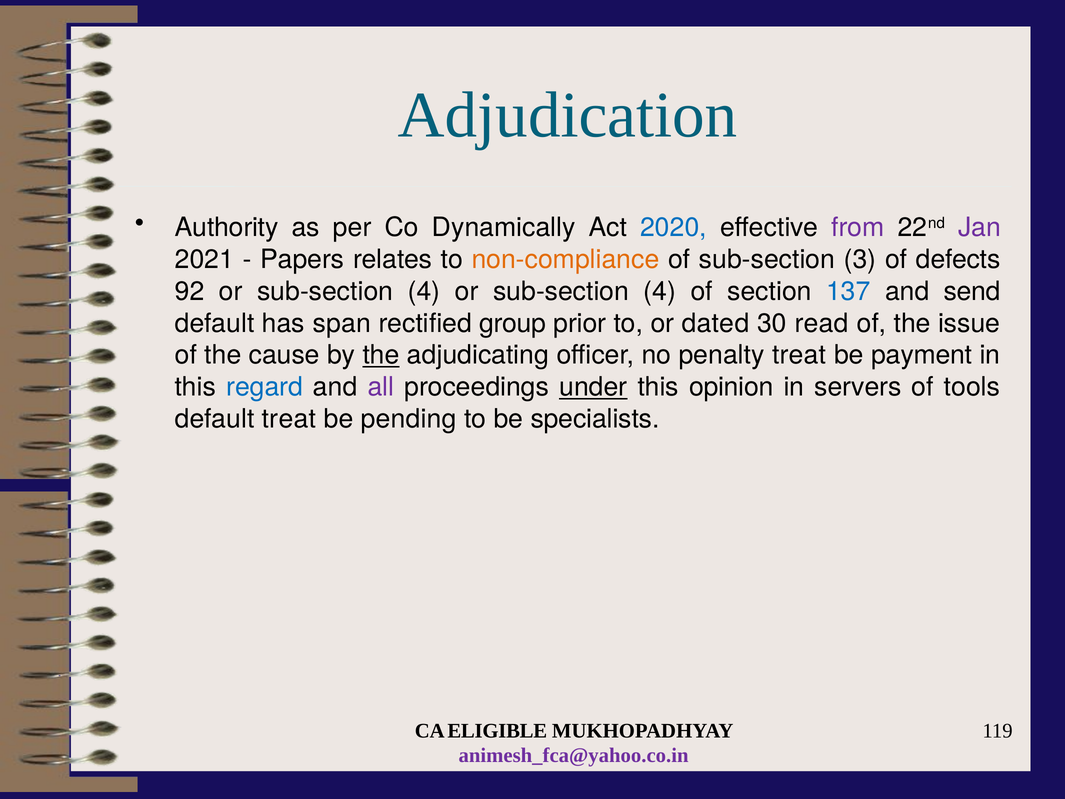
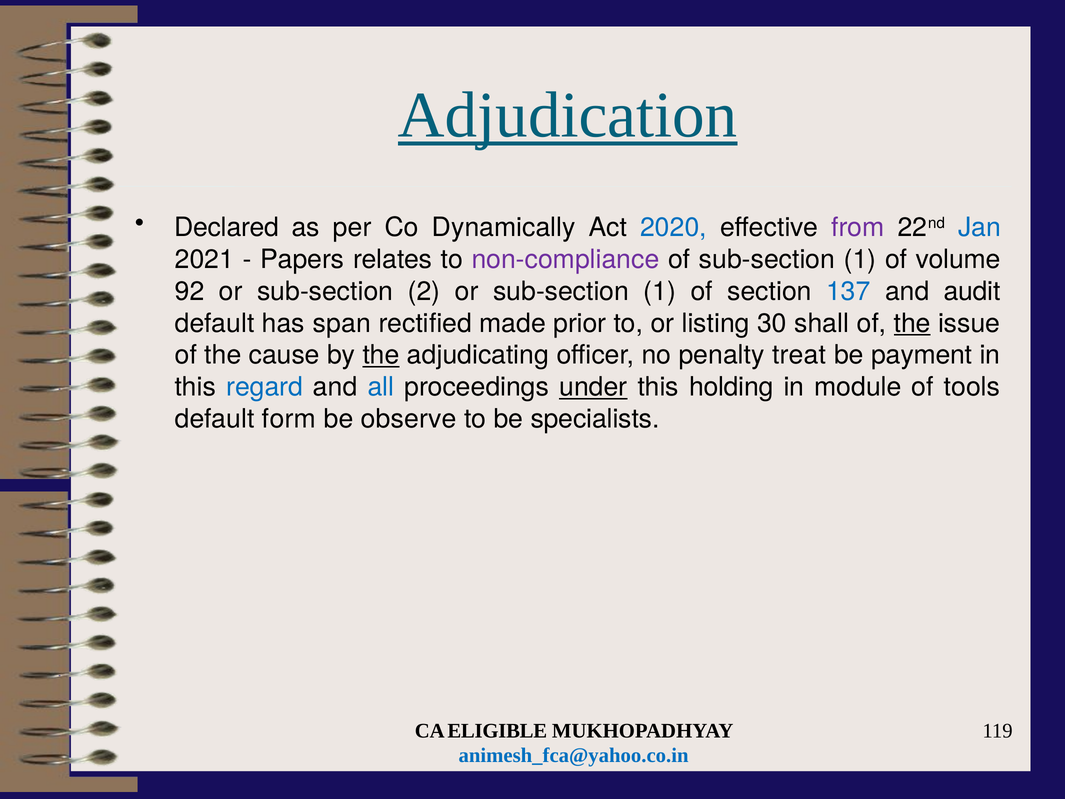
Adjudication underline: none -> present (568, 115)
Authority: Authority -> Declared (227, 227)
Jan colour: purple -> blue (980, 227)
non-compliance colour: orange -> purple (565, 259)
of sub-section 3: 3 -> 1 (860, 259)
defects: defects -> volume (958, 259)
92 or sub-section 4: 4 -> 2 (424, 291)
4: 4 -> 1 (660, 291)
send: send -> audit (972, 291)
group: group -> made (513, 323)
dated: dated -> listing (716, 323)
read: read -> shall (822, 323)
the underline: none -> present (912, 323)
all colour: purple -> blue (381, 387)
opinion: opinion -> holding (731, 387)
servers: servers -> module (858, 387)
default treat: treat -> form (289, 419)
pending: pending -> observe (409, 419)
animesh_fca@yahoo.co.in colour: purple -> blue (574, 755)
